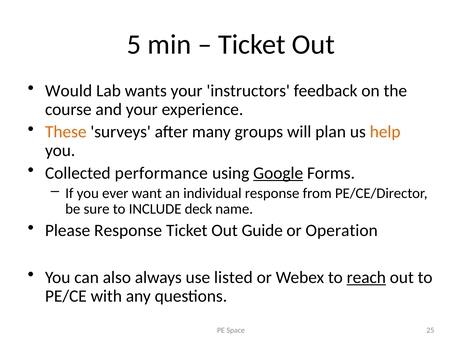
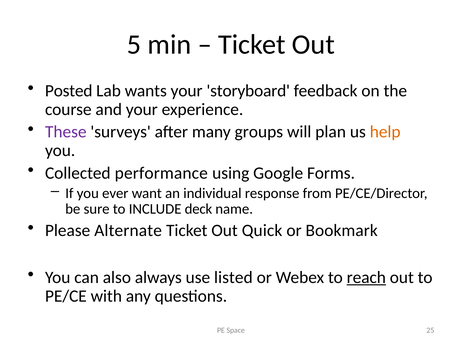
Would: Would -> Posted (69, 91)
instructors: instructors -> storyboard (248, 91)
These colour: orange -> purple (66, 132)
Google underline: present -> none (278, 173)
Please Response: Response -> Alternate (128, 231)
Guide: Guide -> Quick (262, 231)
Operation: Operation -> Bookmark (342, 231)
